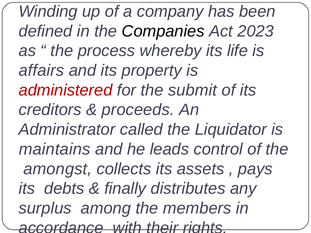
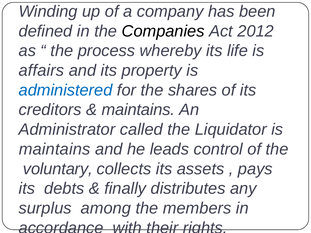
2023: 2023 -> 2012 (256, 31)
administered colour: red -> blue (66, 90)
submit: submit -> shares (193, 90)
proceeds: proceeds -> maintains (138, 110)
amongst: amongst -> voluntary (58, 169)
